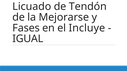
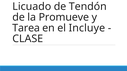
Mejorarse: Mejorarse -> Promueve (64, 17)
Fases: Fases -> Tarea (26, 28)
IGUAL: IGUAL -> CLASE (28, 39)
